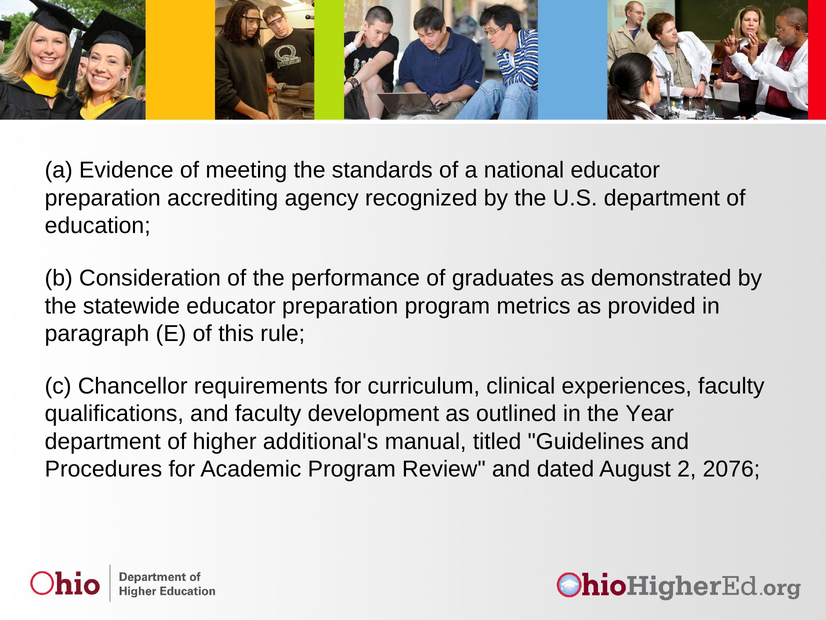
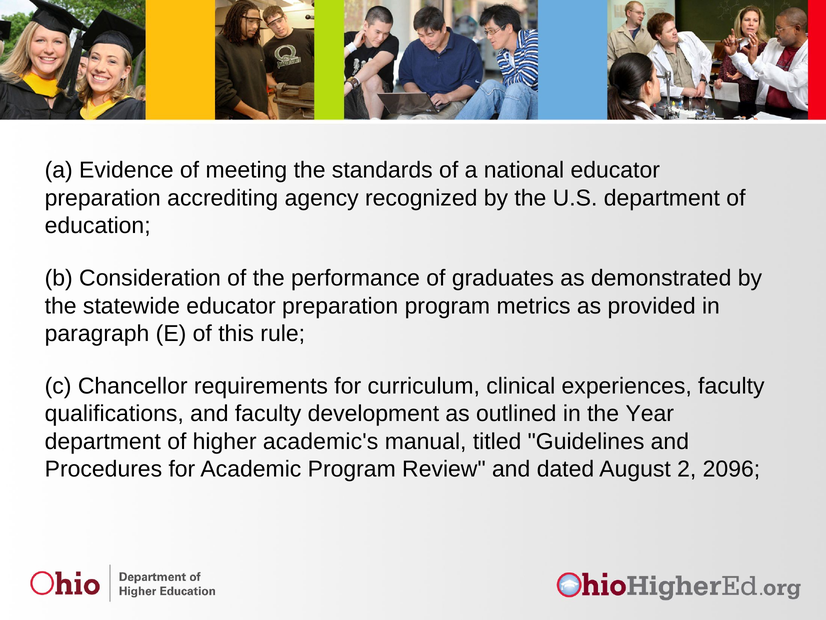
additional's: additional's -> academic's (321, 441)
2076: 2076 -> 2096 (731, 469)
